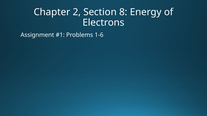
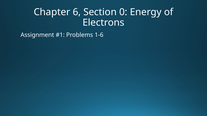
2: 2 -> 6 (77, 12)
8: 8 -> 0 (123, 12)
